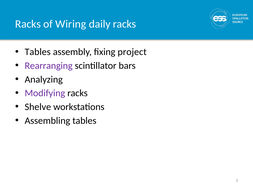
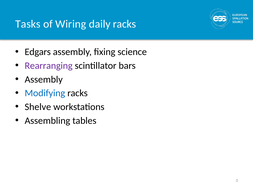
Racks: Racks -> Tasks (28, 24)
Tables: Tables -> Edgars (38, 52)
project: project -> science (132, 52)
Analyzing: Analyzing -> Assembly (44, 80)
Modifying colour: purple -> blue (45, 93)
